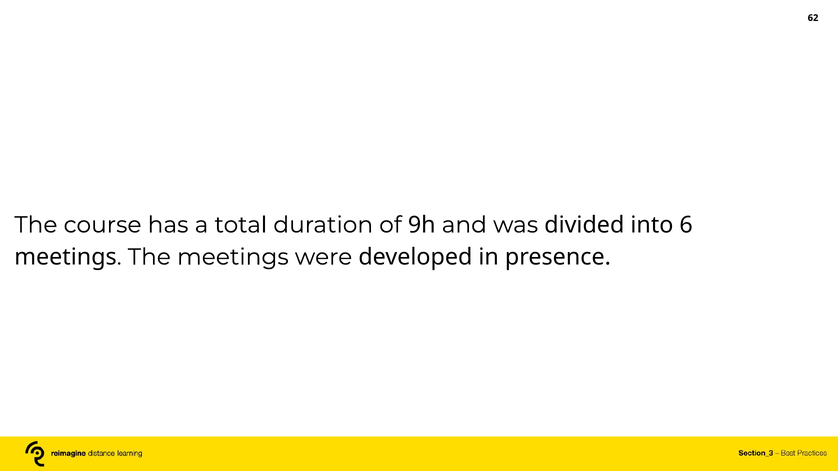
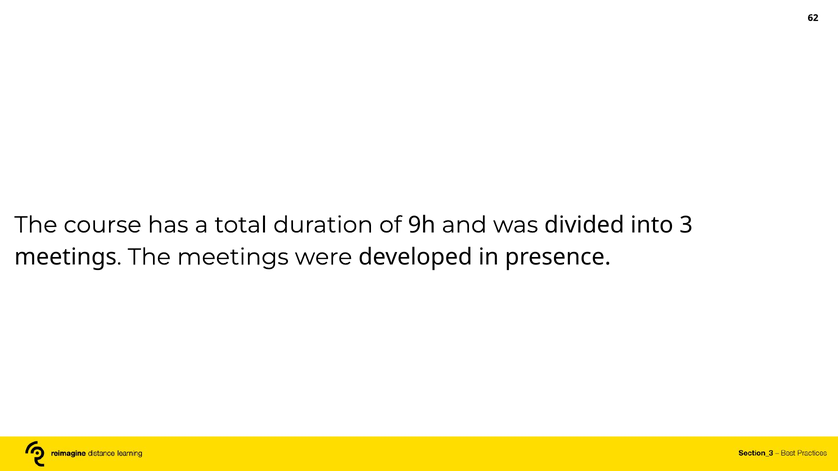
6: 6 -> 3 (686, 225)
